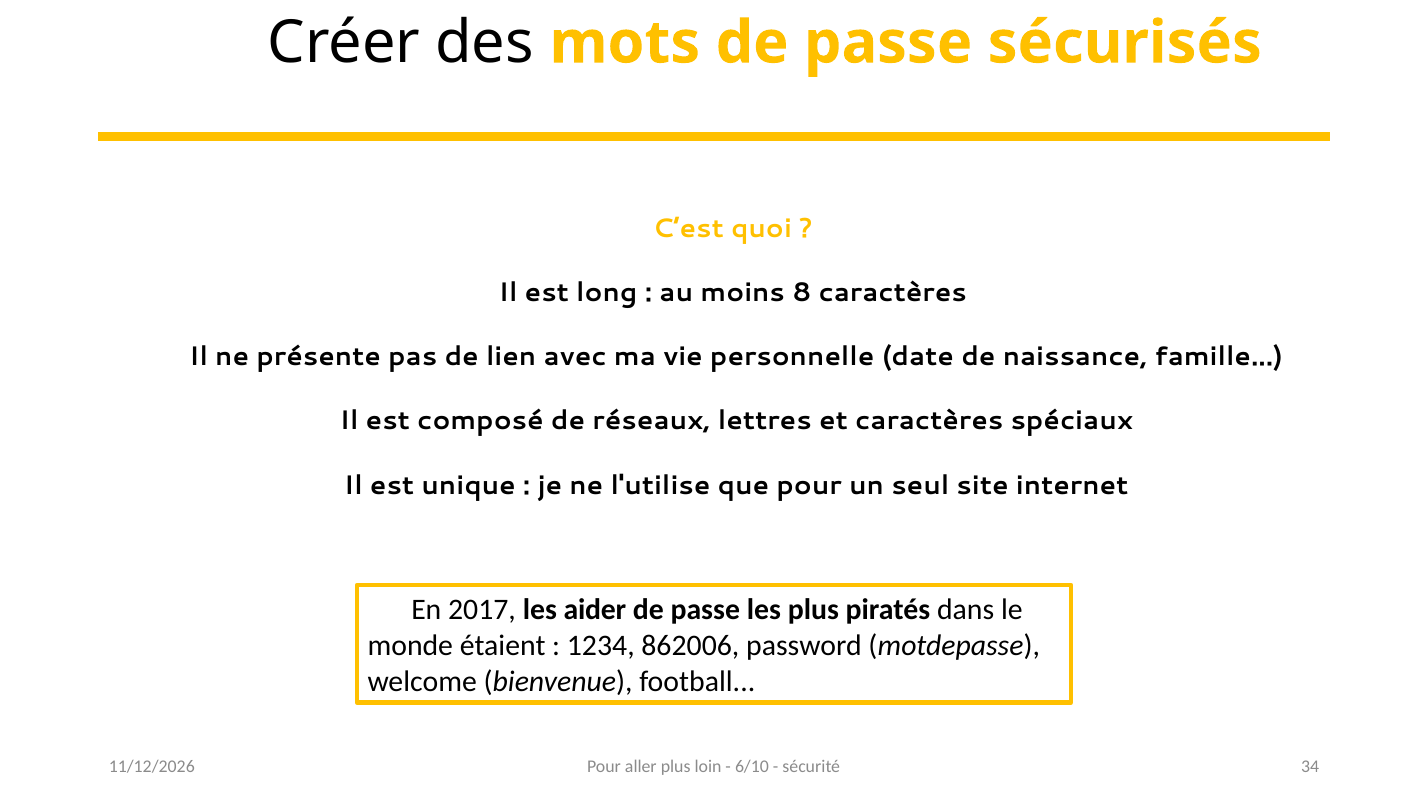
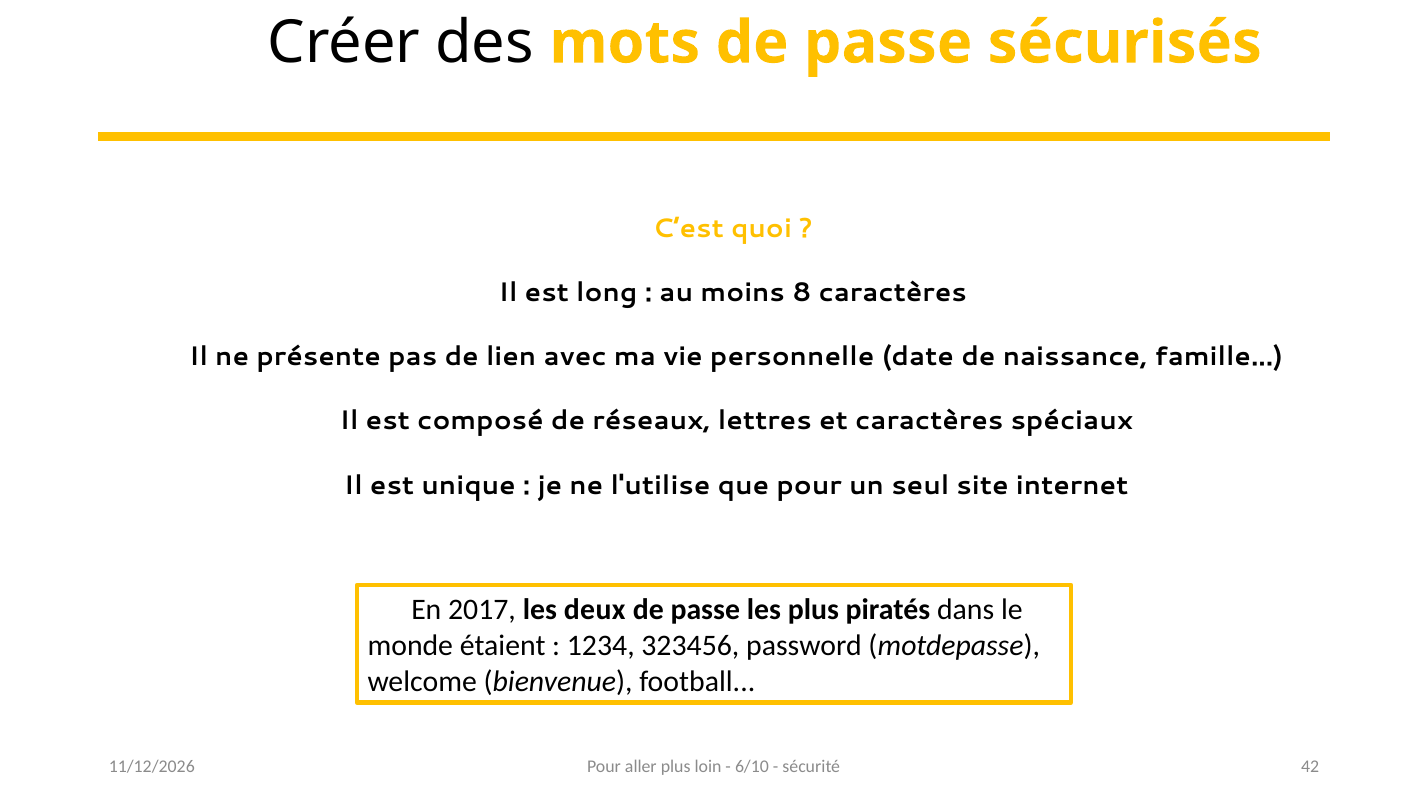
aider: aider -> deux (595, 610)
862006: 862006 -> 323456 (690, 646)
34: 34 -> 42 (1310, 767)
